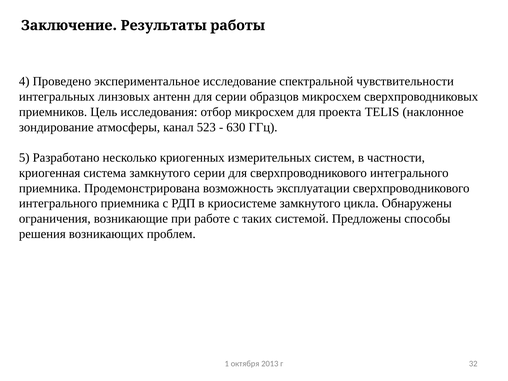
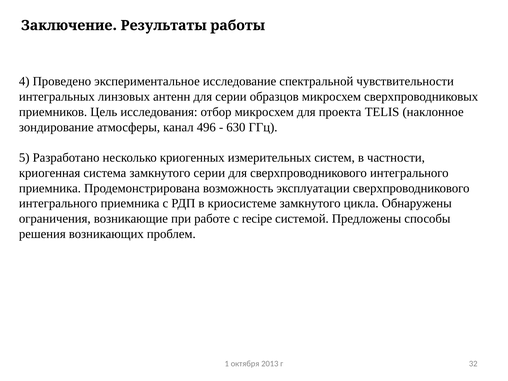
523: 523 -> 496 (206, 127)
таких: таких -> recipe (257, 219)
